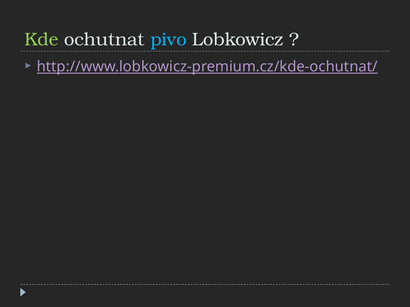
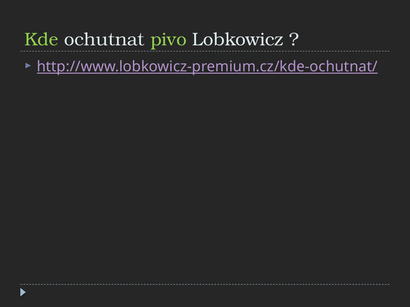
pivo colour: light blue -> light green (168, 40)
